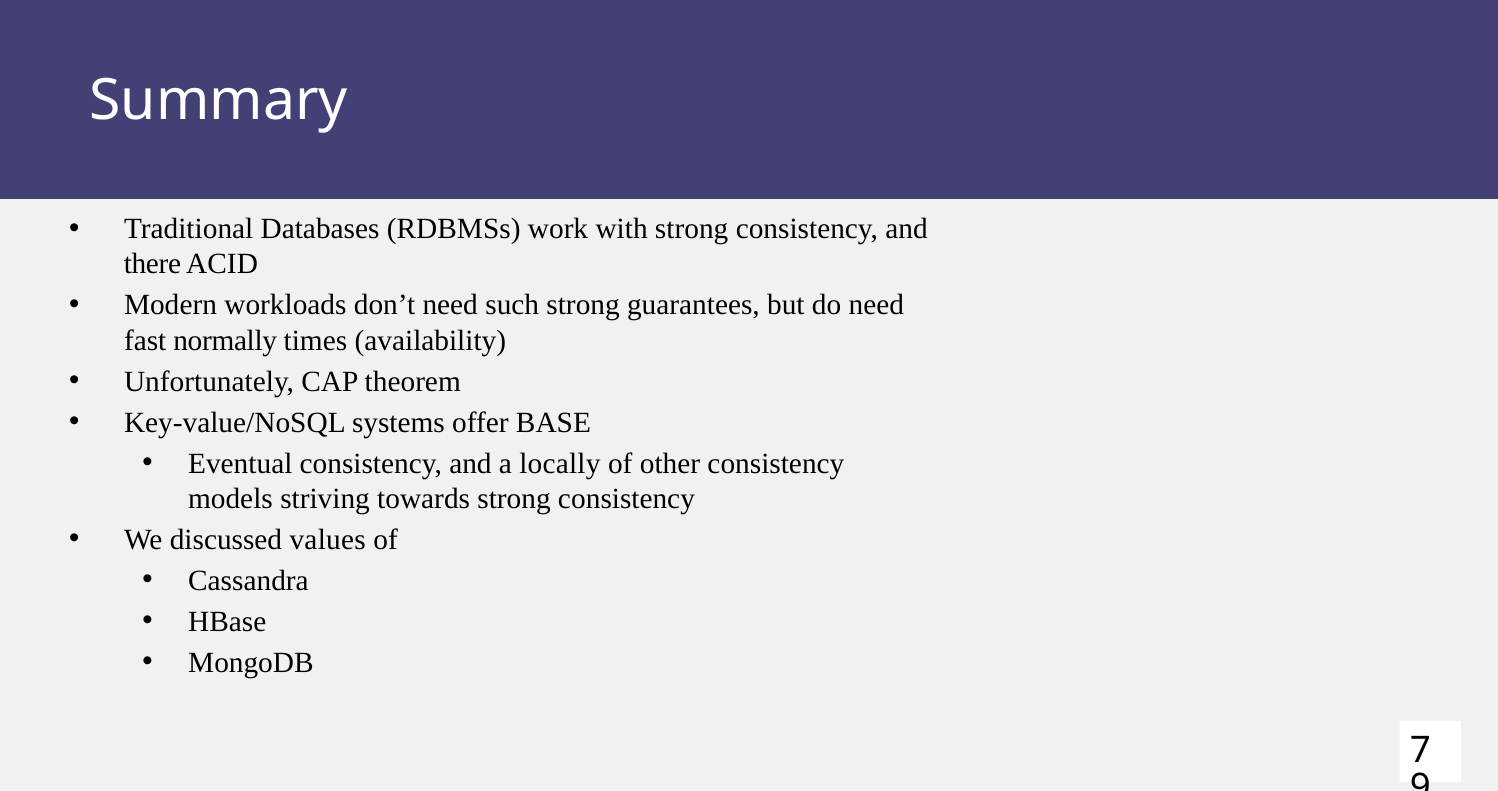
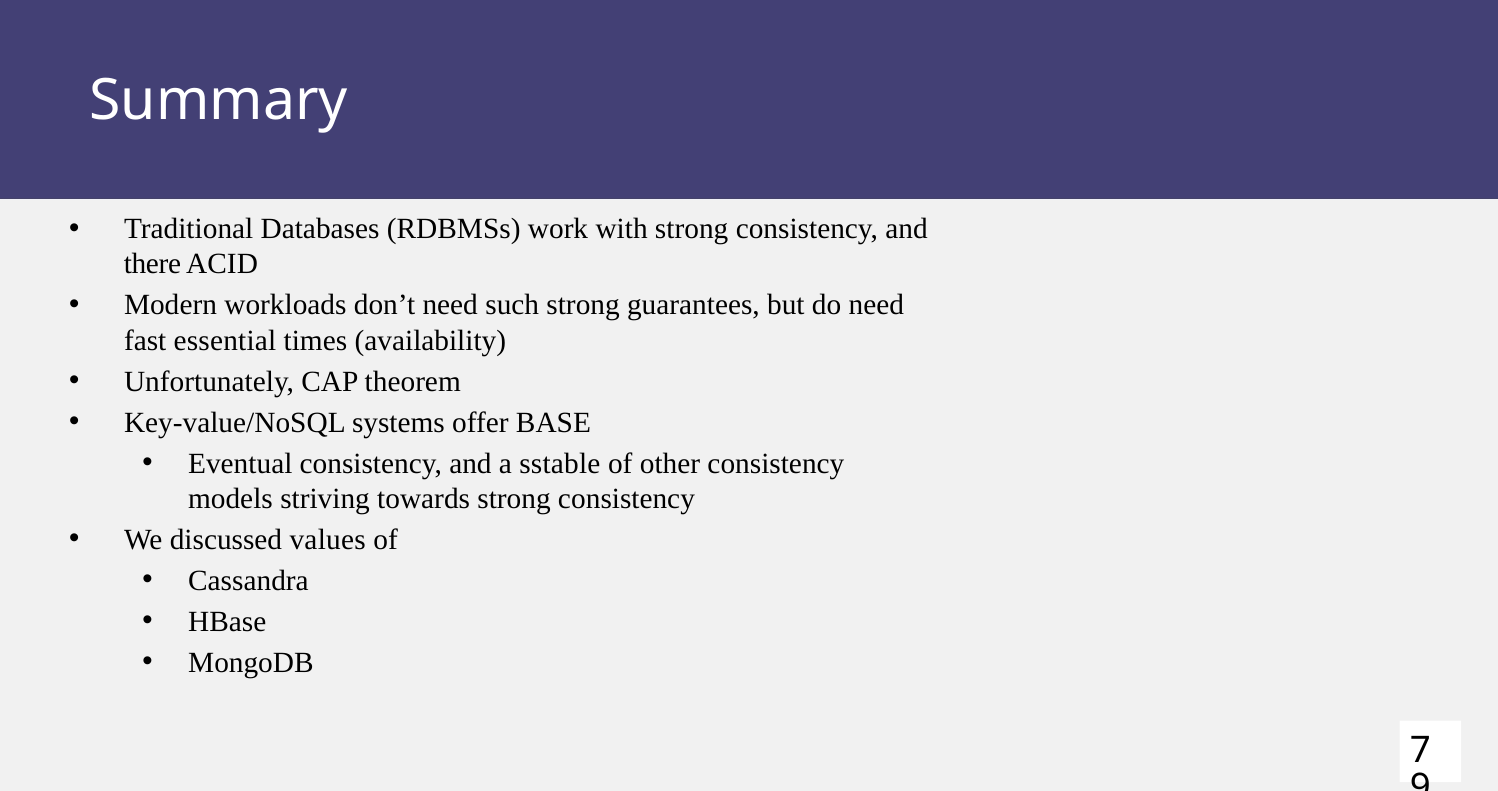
normally: normally -> essential (225, 341)
locally: locally -> sstable (560, 464)
